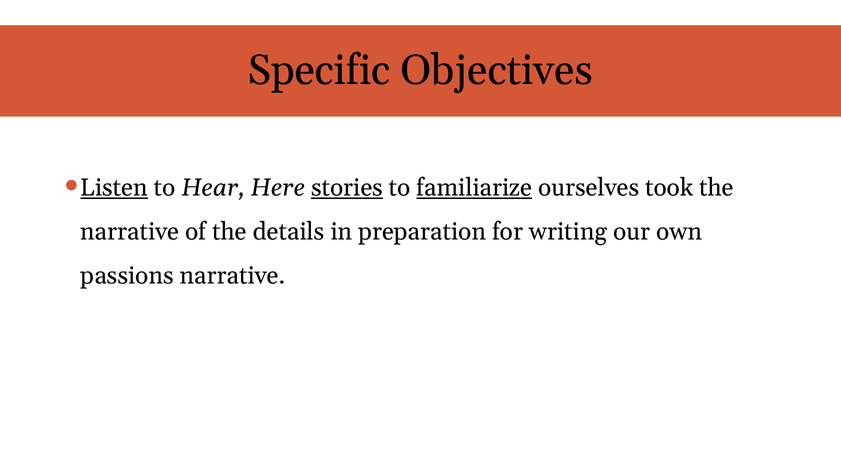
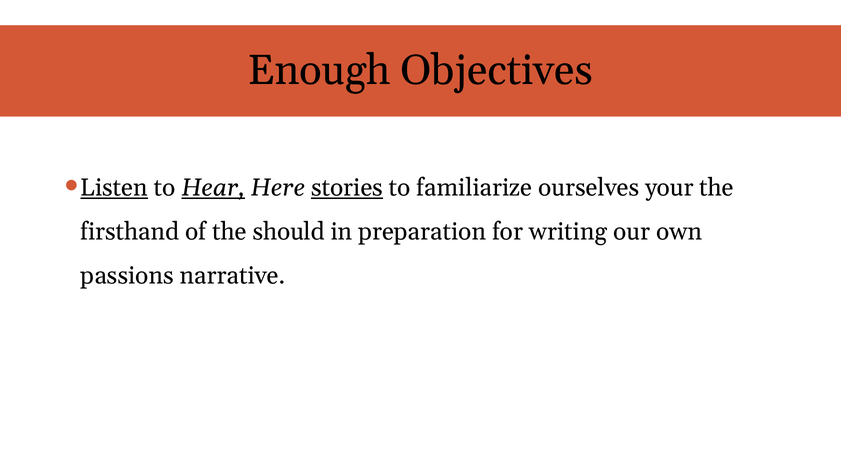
Specific: Specific -> Enough (319, 71)
Hear underline: none -> present (213, 188)
familiarize underline: present -> none (474, 188)
took: took -> your (669, 188)
narrative: narrative -> firsthand (130, 232)
details: details -> should (289, 232)
